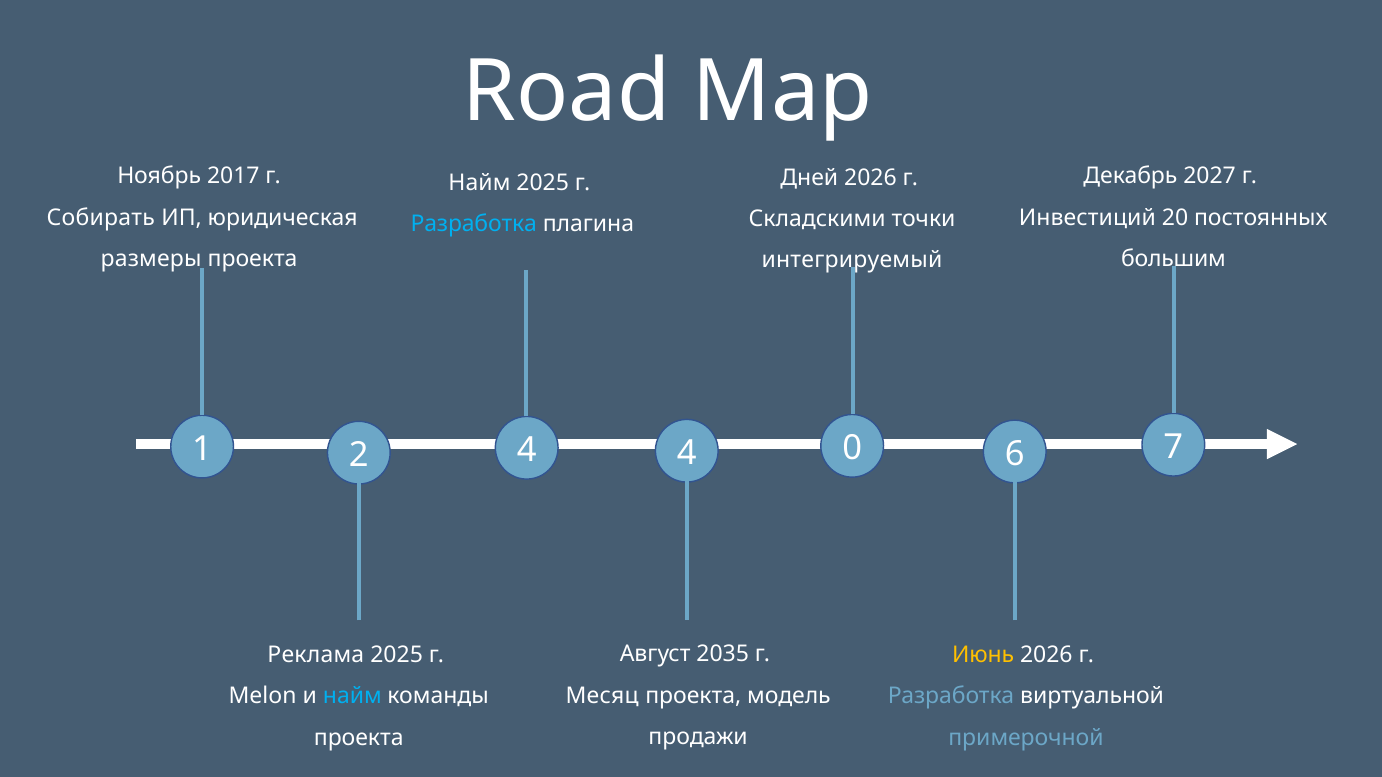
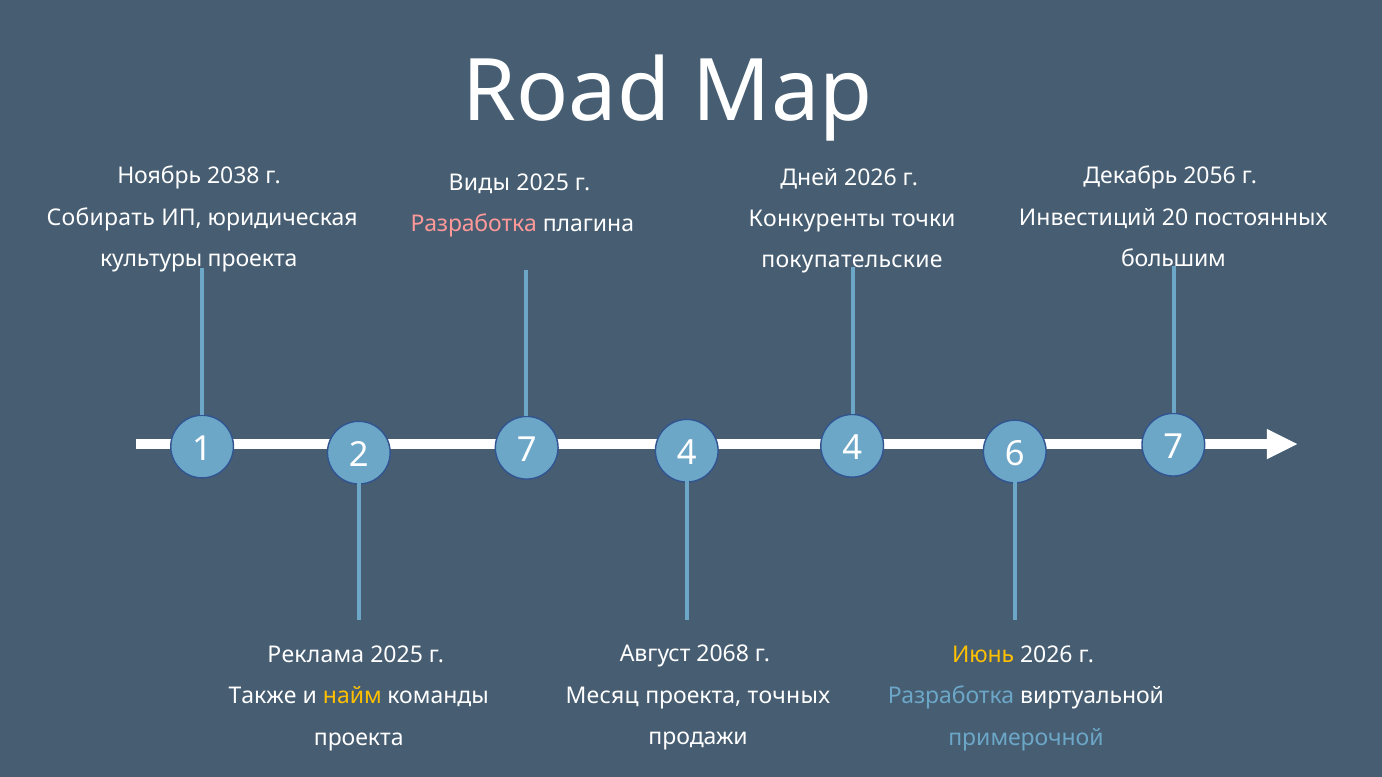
2017: 2017 -> 2038 (233, 176)
2027: 2027 -> 2056 (1210, 176)
Найм: Найм -> Виды (479, 183)
Складскими: Складскими -> Конкуренты (817, 219)
Разработка colour: light blue -> pink (474, 224)
размеры: размеры -> культуры (151, 259)
интегрируемый: интегрируемый -> покупательские (852, 260)
1 4: 4 -> 7 (527, 450)
4 0: 0 -> 4 (852, 448)
2035: 2035 -> 2068 (723, 655)
модель: модель -> точных (789, 696)
Melon: Melon -> Также (263, 697)
найм colour: light blue -> yellow (352, 697)
